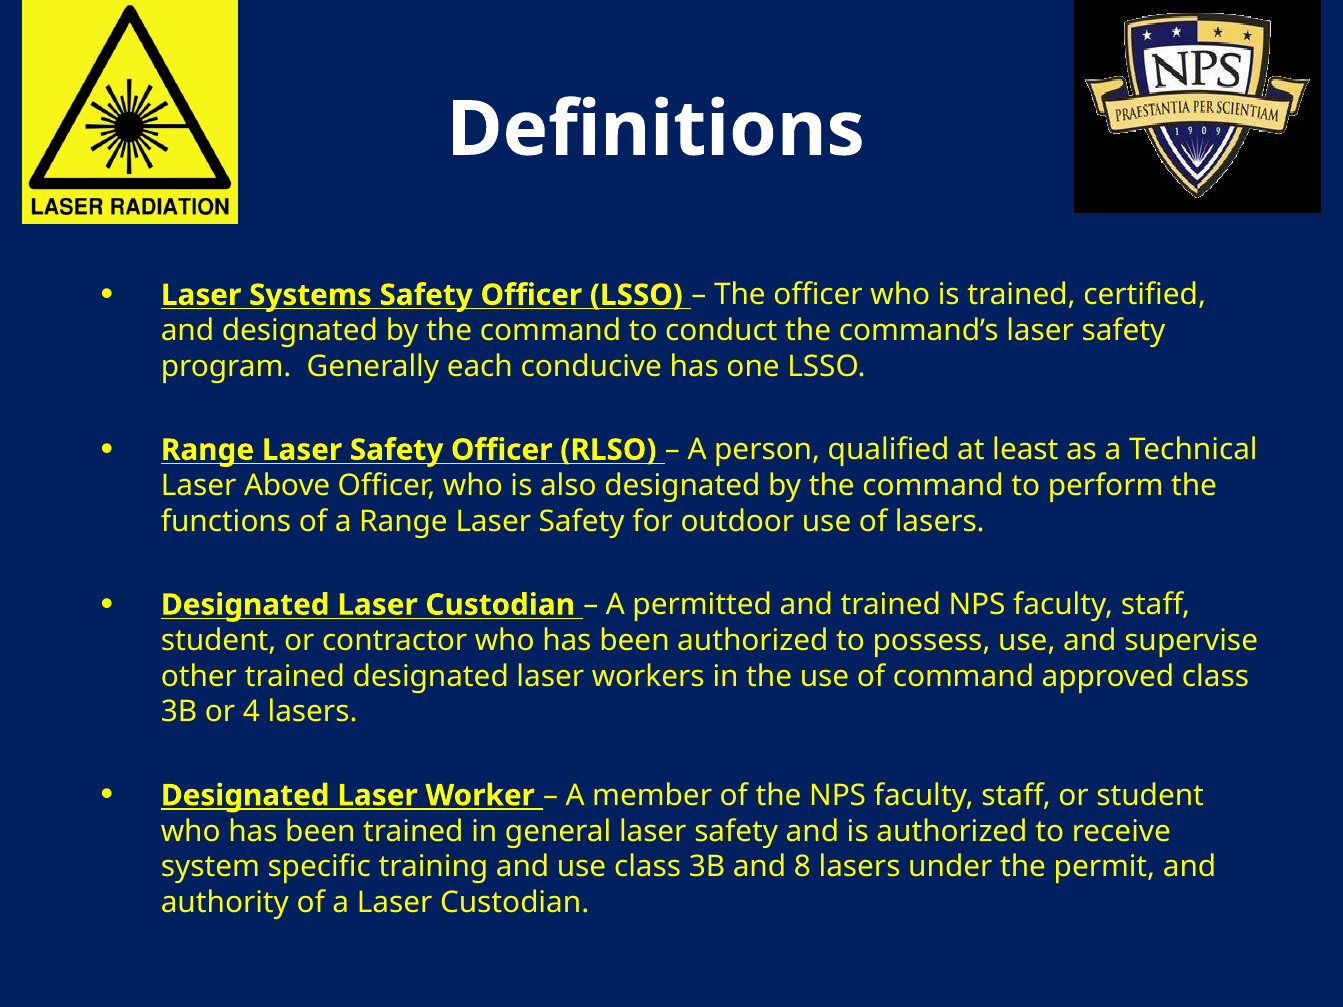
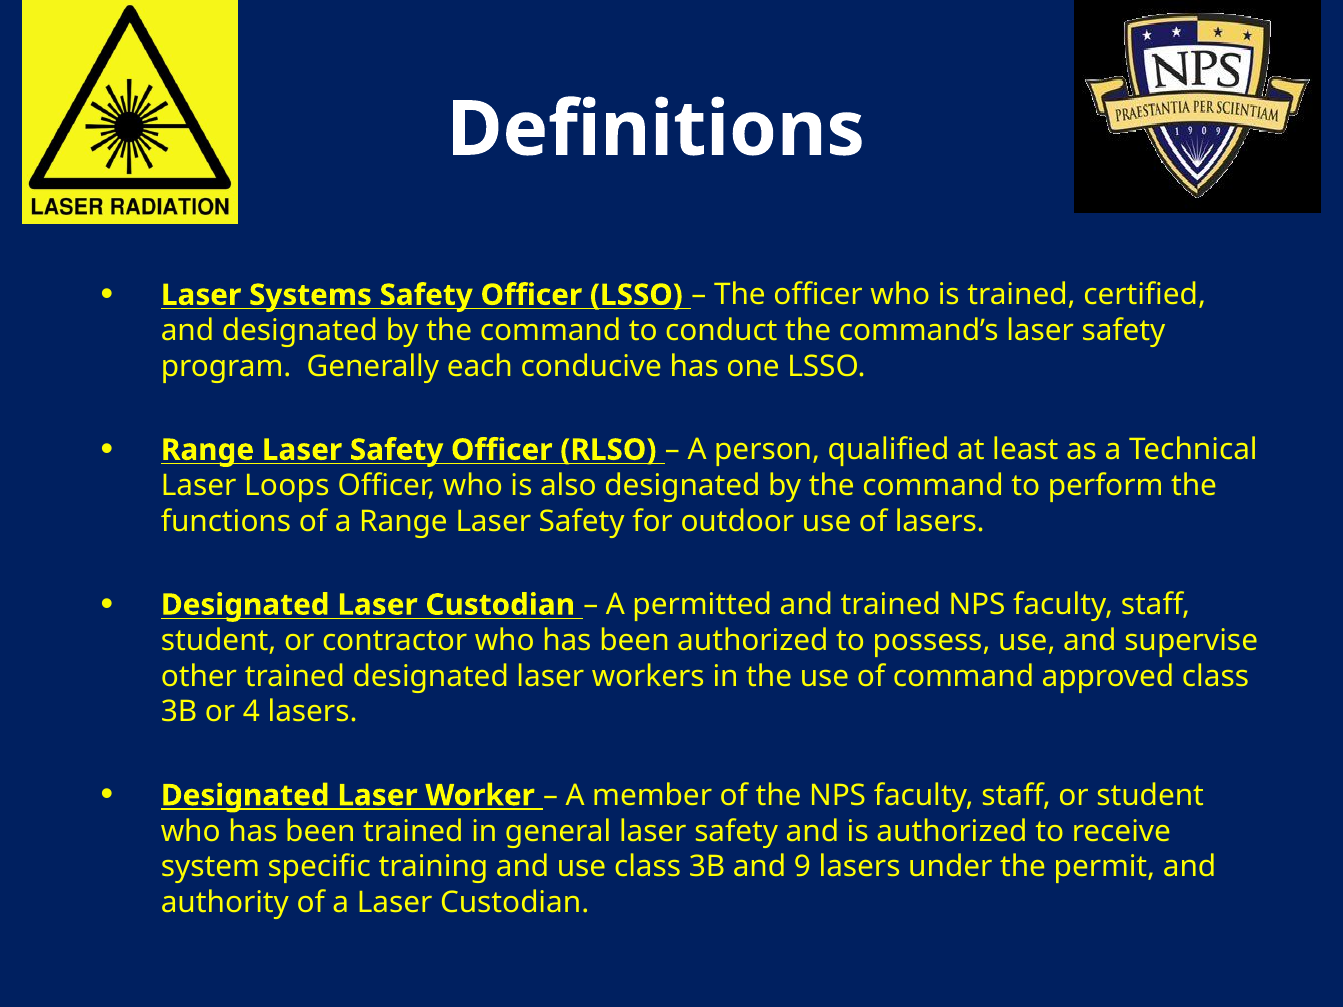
Above: Above -> Loops (287, 486)
8: 8 -> 9 (803, 867)
